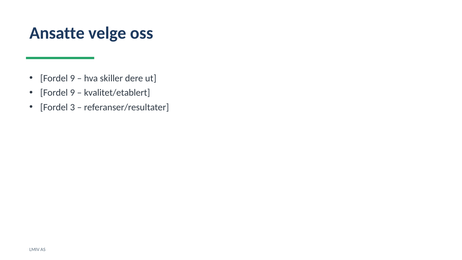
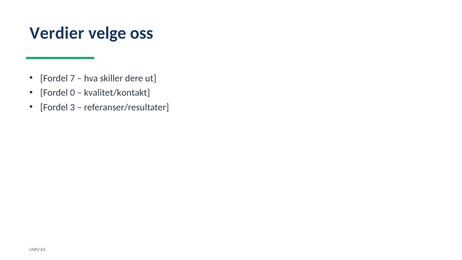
Ansatte: Ansatte -> Verdier (57, 33)
9: 9 -> 7 (72, 78)
9: 9 -> 0 (72, 93)
kvalitet/etablert: kvalitet/etablert -> kvalitet/kontakt (117, 93)
